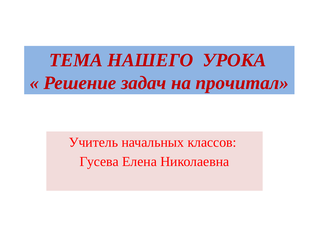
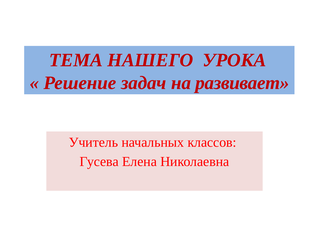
прочитал: прочитал -> развивает (242, 83)
